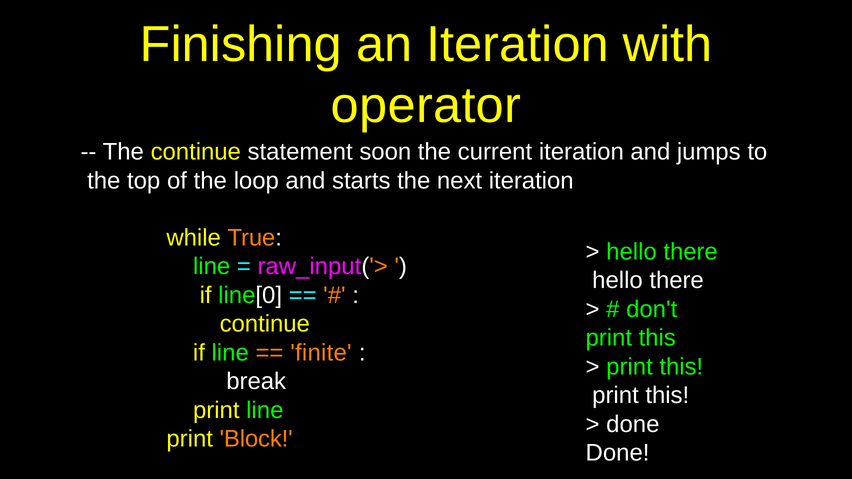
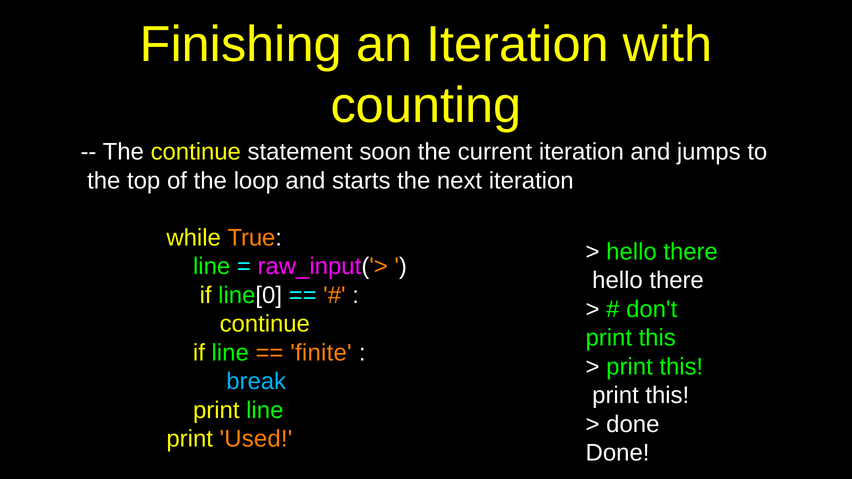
operator: operator -> counting (426, 105)
break colour: white -> light blue (256, 382)
Block: Block -> Used (256, 439)
